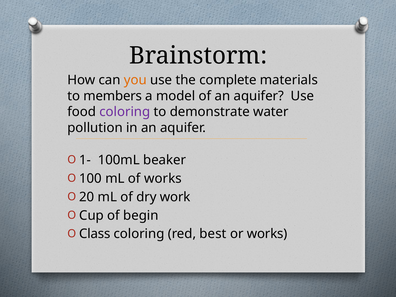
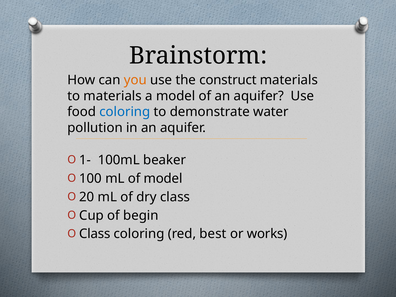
complete: complete -> construct (228, 80)
to members: members -> materials (113, 96)
coloring colour: purple -> blue (125, 112)
of works: works -> model (163, 178)
dry work: work -> class (175, 197)
